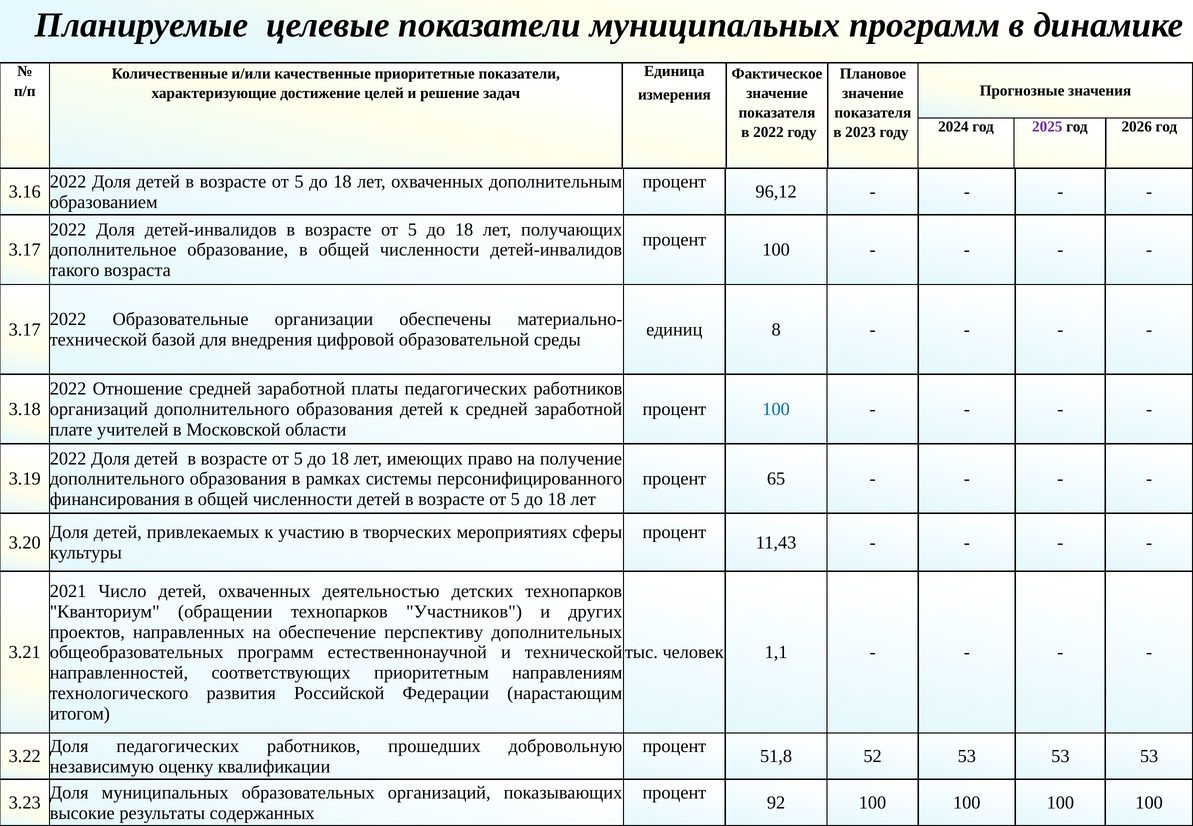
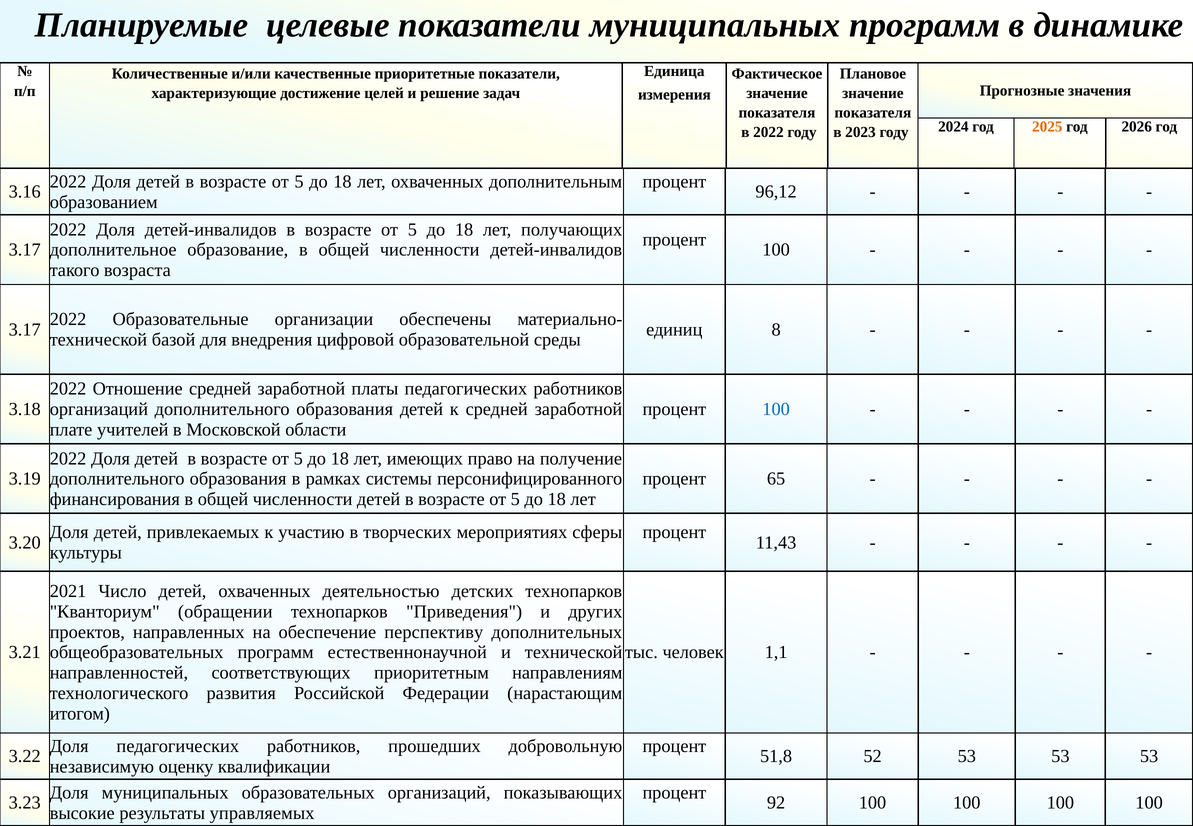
2025 colour: purple -> orange (1047, 126)
Участников: Участников -> Приведения (464, 612)
содержанных: содержанных -> управляемых (262, 813)
